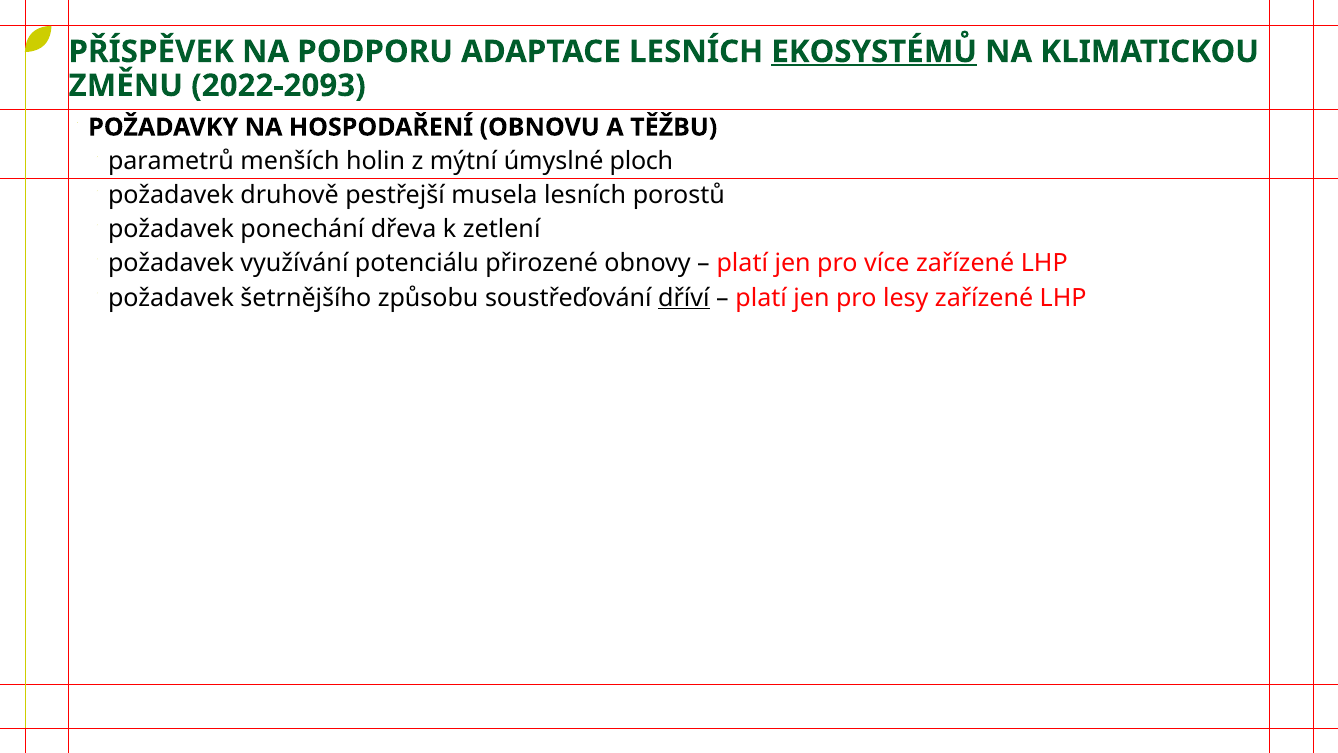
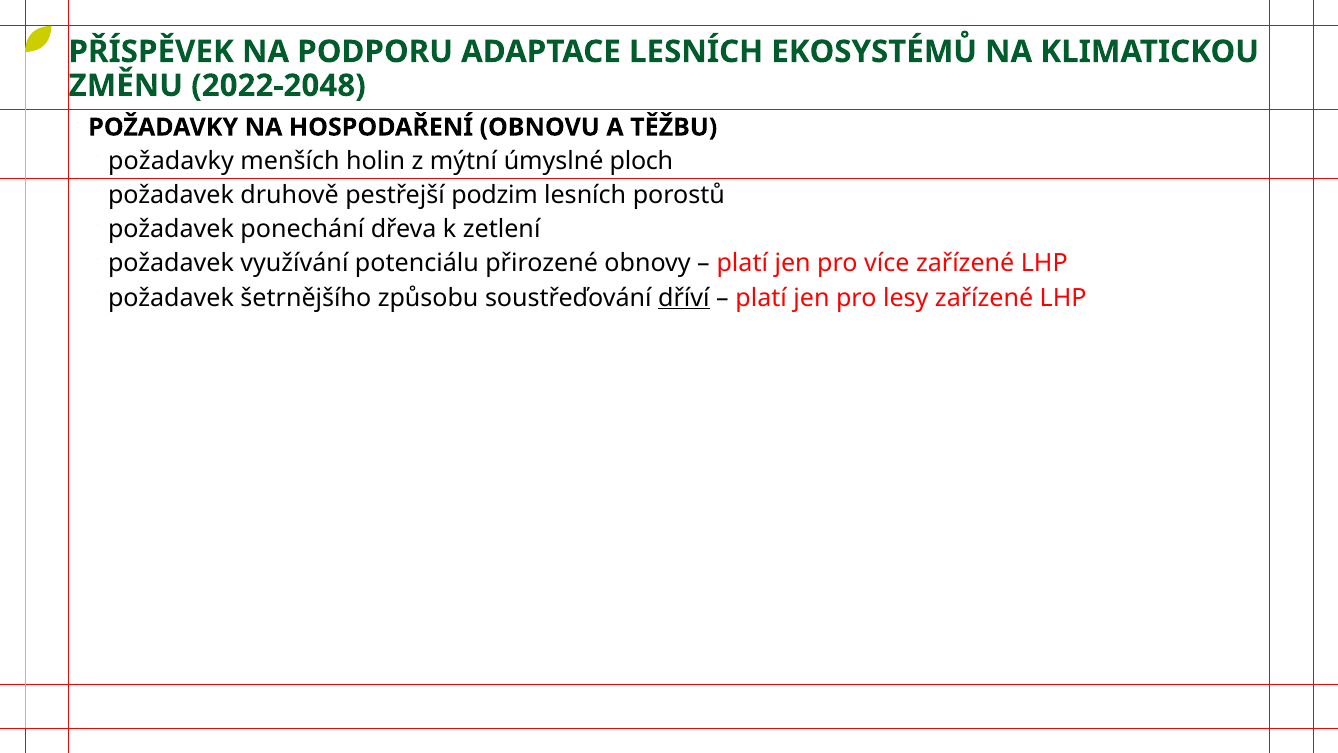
EKOSYSTÉMŮ underline: present -> none (874, 52)
2022-2093: 2022-2093 -> 2022-2048 (278, 86)
parametrů: parametrů -> požadavky (171, 161)
musela: musela -> podzim (495, 195)
